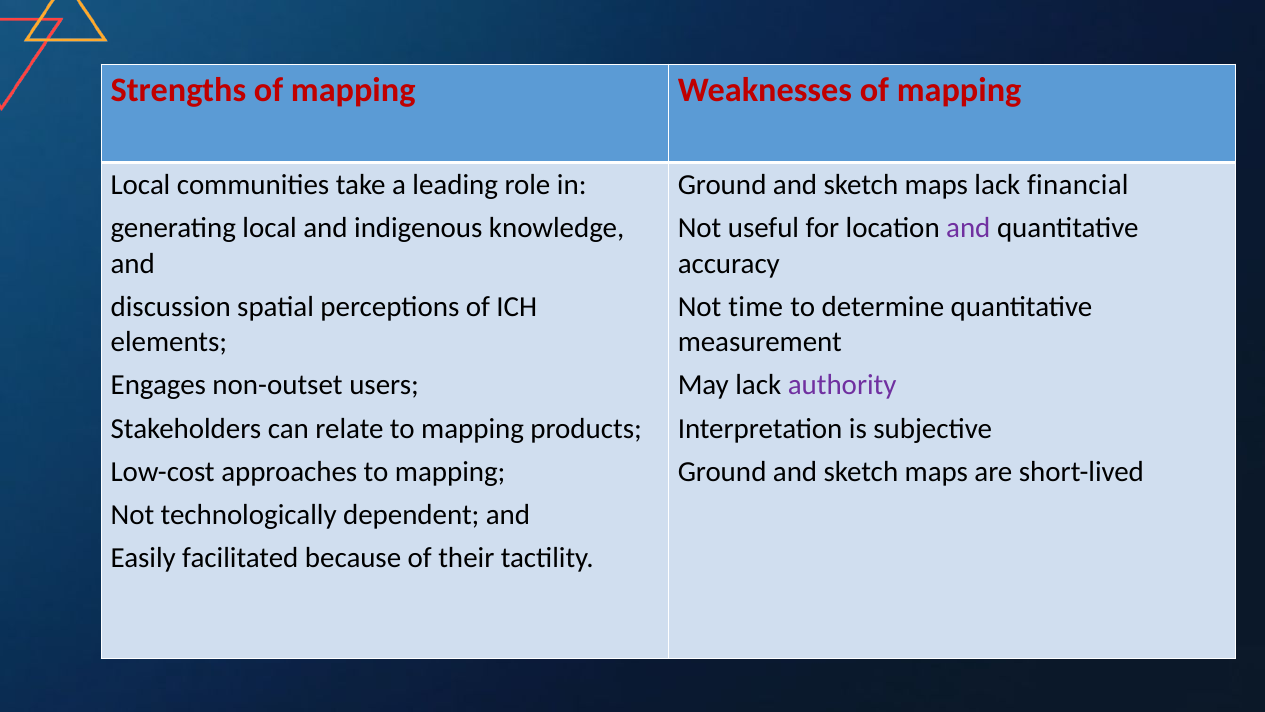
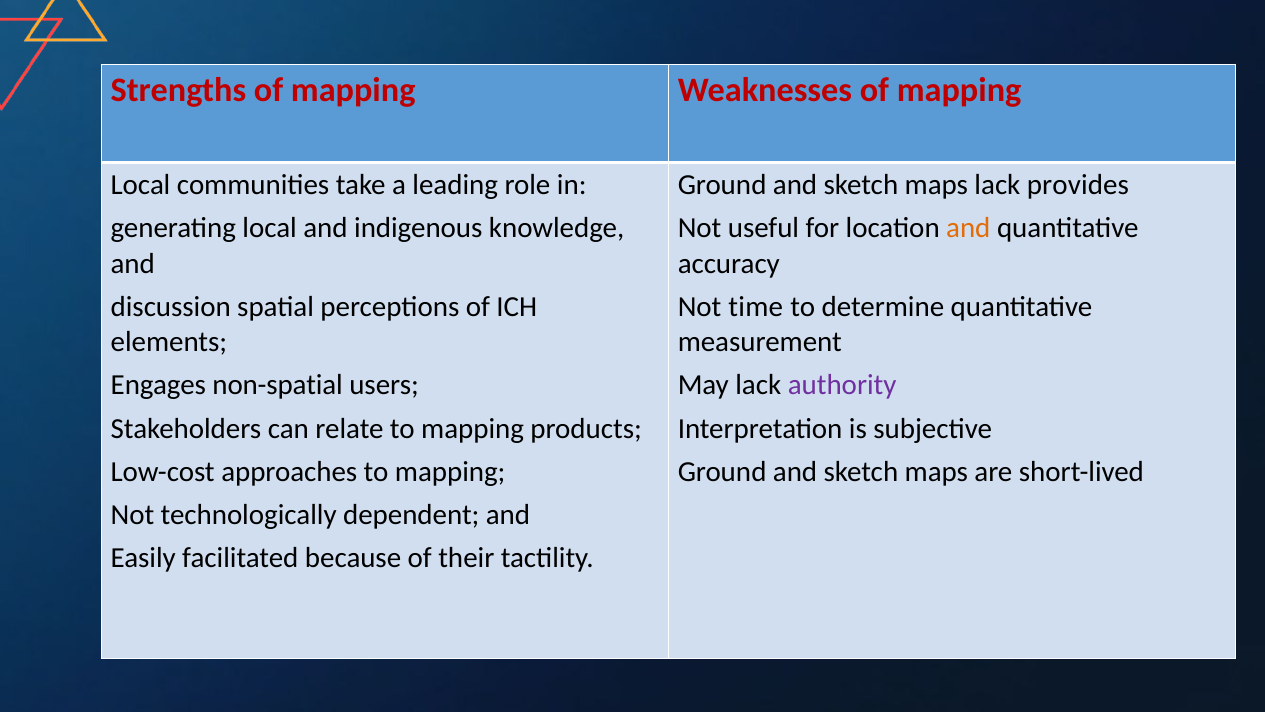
financial: financial -> provides (1078, 185)
and colour: purple -> orange (968, 228)
non-outset: non-outset -> non-spatial (278, 385)
